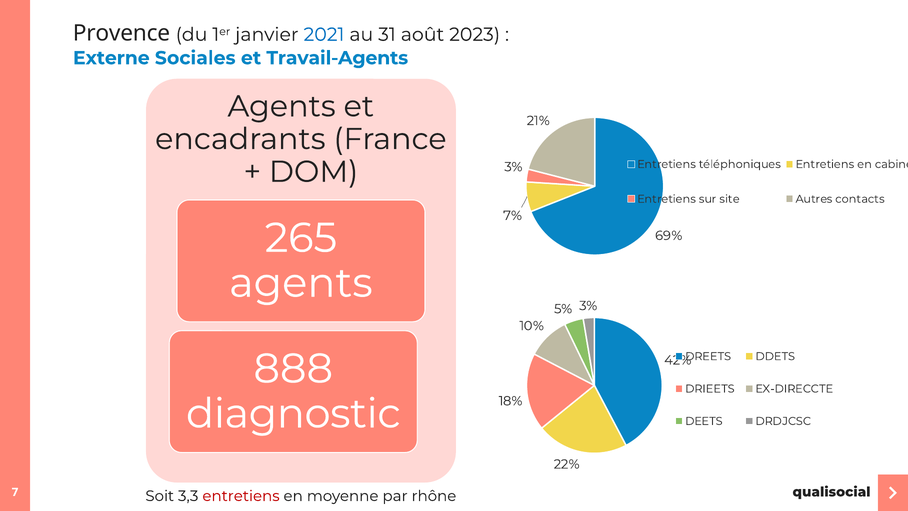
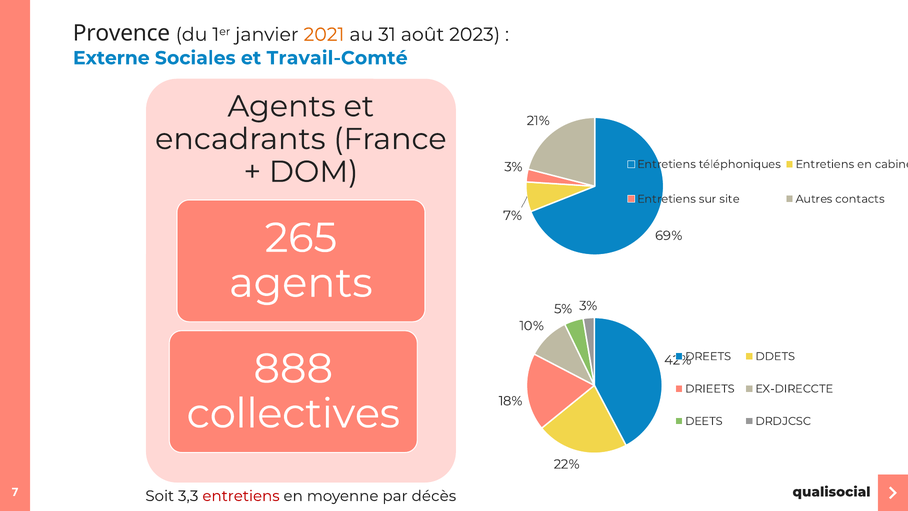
2021 colour: blue -> orange (324, 35)
Travail-Agents: Travail-Agents -> Travail-Comté (337, 58)
diagnostic: diagnostic -> collectives (293, 414)
rhône: rhône -> décès (434, 496)
